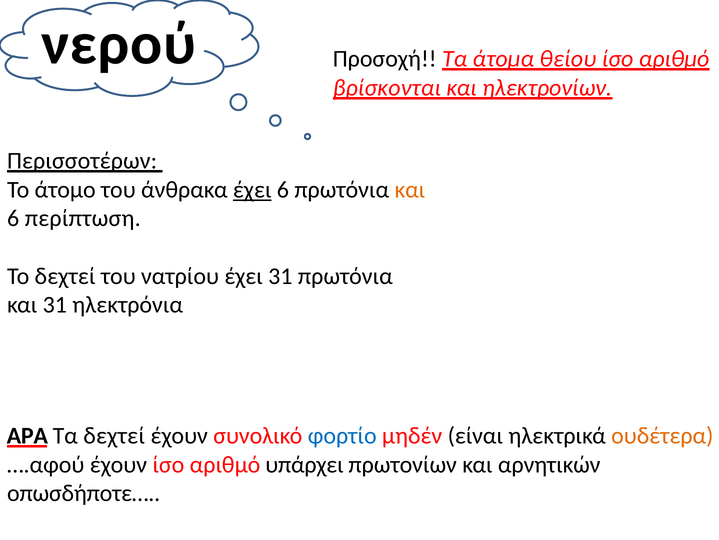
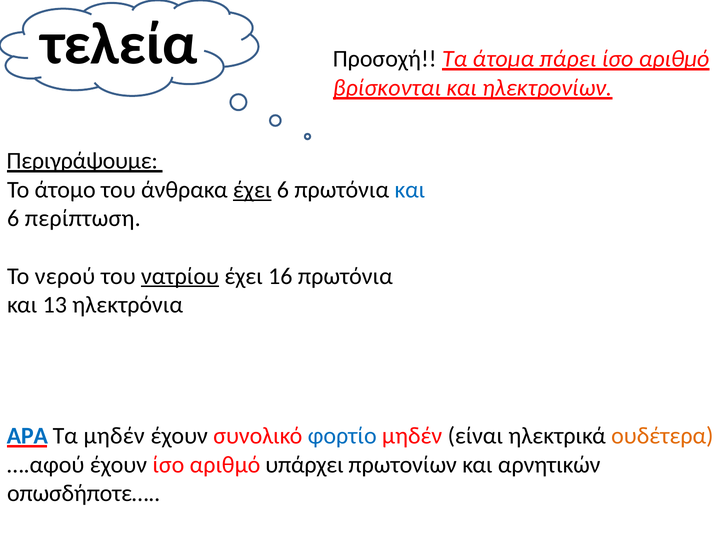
νερού: νερού -> τελεία (119, 44)
θείου: θείου -> πάρει (568, 59)
Περισσοτέρων: Περισσοτέρων -> Περιγράψουμε (82, 161)
και colour: orange -> blue (410, 189)
Το δεχτεί: δεχτεί -> νερού (65, 276)
νατρίου underline: none -> present (180, 276)
έχει 31: 31 -> 16 (280, 276)
και 31: 31 -> 13 (55, 304)
ΑΡΑ colour: black -> blue (27, 435)
Τα δεχτεί: δεχτεί -> μηδέν (114, 435)
